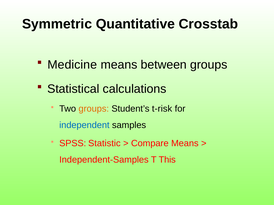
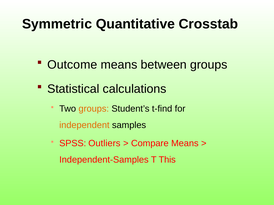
Medicine: Medicine -> Outcome (72, 65)
t-risk: t-risk -> t-find (162, 109)
independent colour: blue -> orange (84, 125)
Statistic: Statistic -> Outliers (104, 144)
